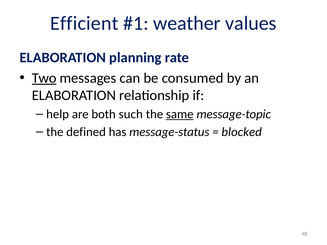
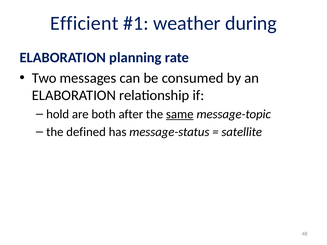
values: values -> during (251, 23)
Two underline: present -> none (44, 78)
help: help -> hold (58, 114)
such: such -> after (131, 114)
blocked: blocked -> satellite (242, 132)
